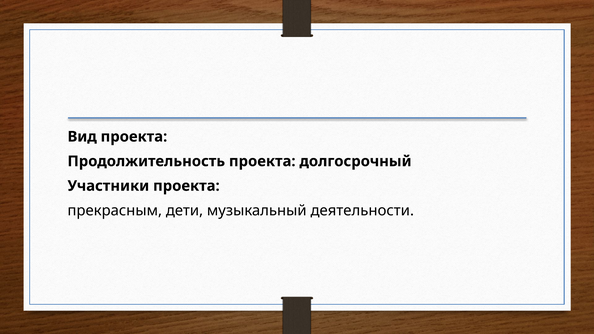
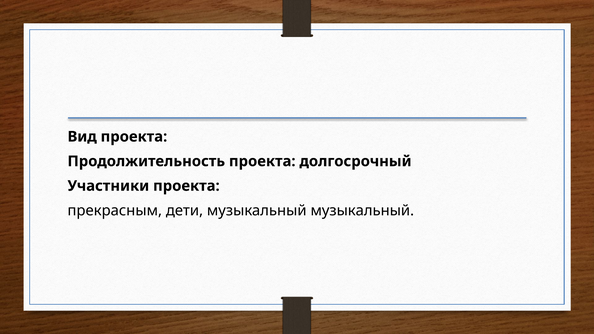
музыкальный деятельности: деятельности -> музыкальный (362, 211)
